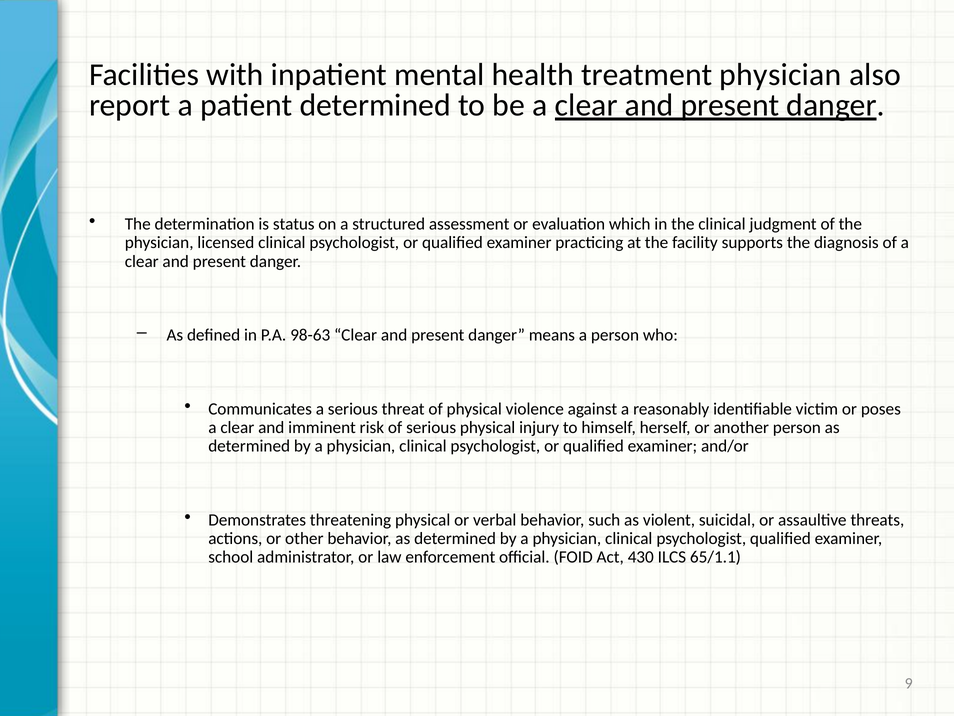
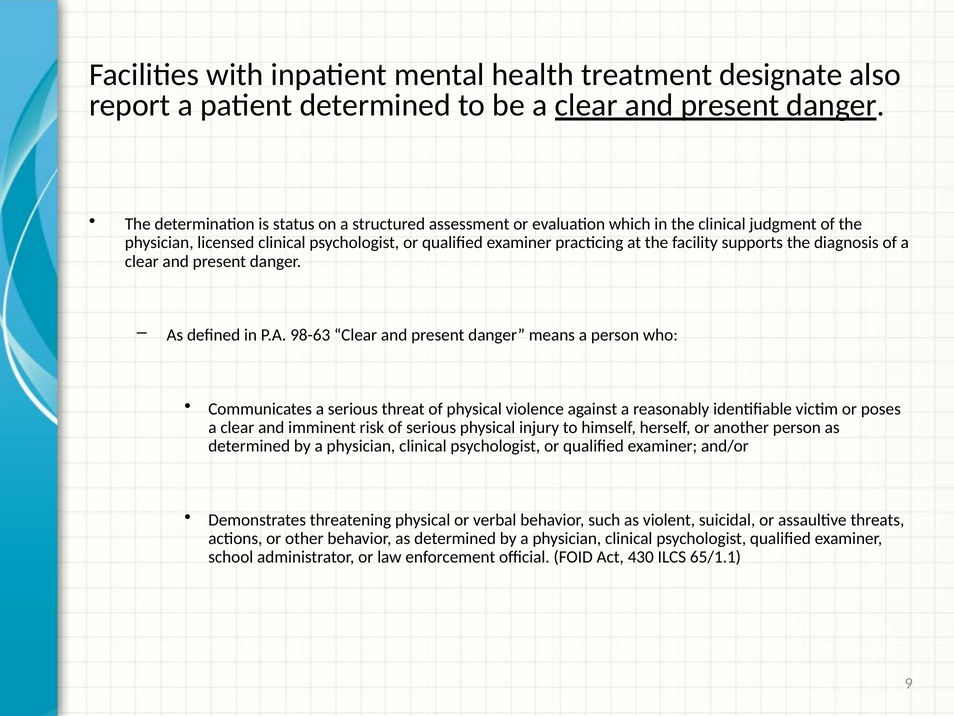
treatment physician: physician -> designate (781, 75)
